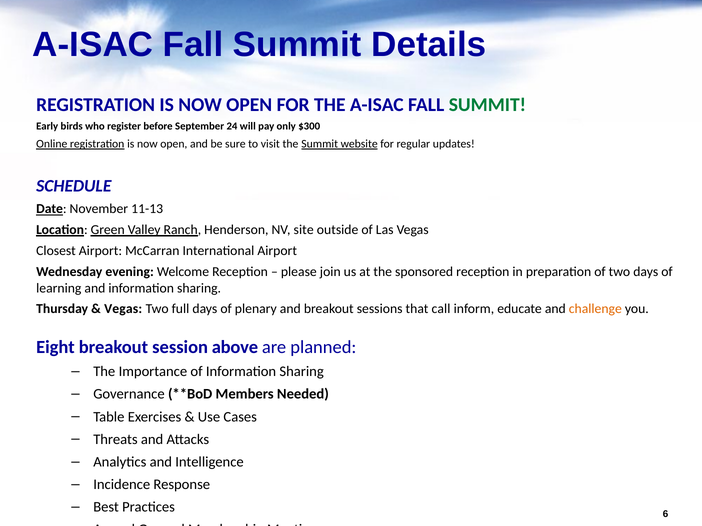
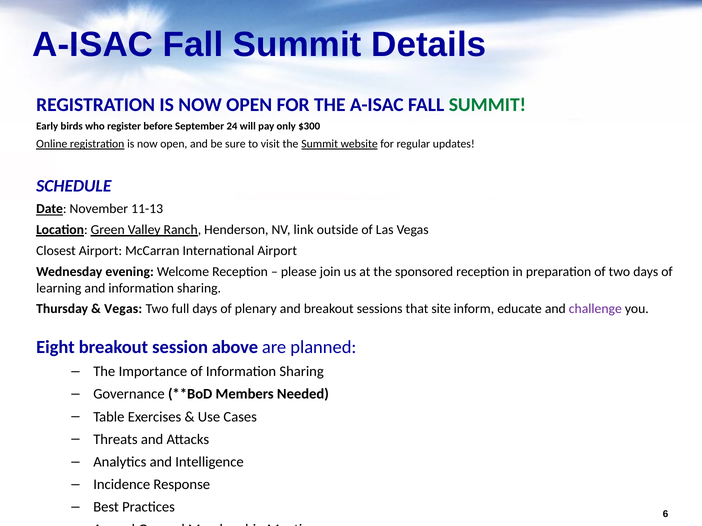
site: site -> link (304, 230)
call: call -> site (441, 309)
challenge colour: orange -> purple (595, 309)
